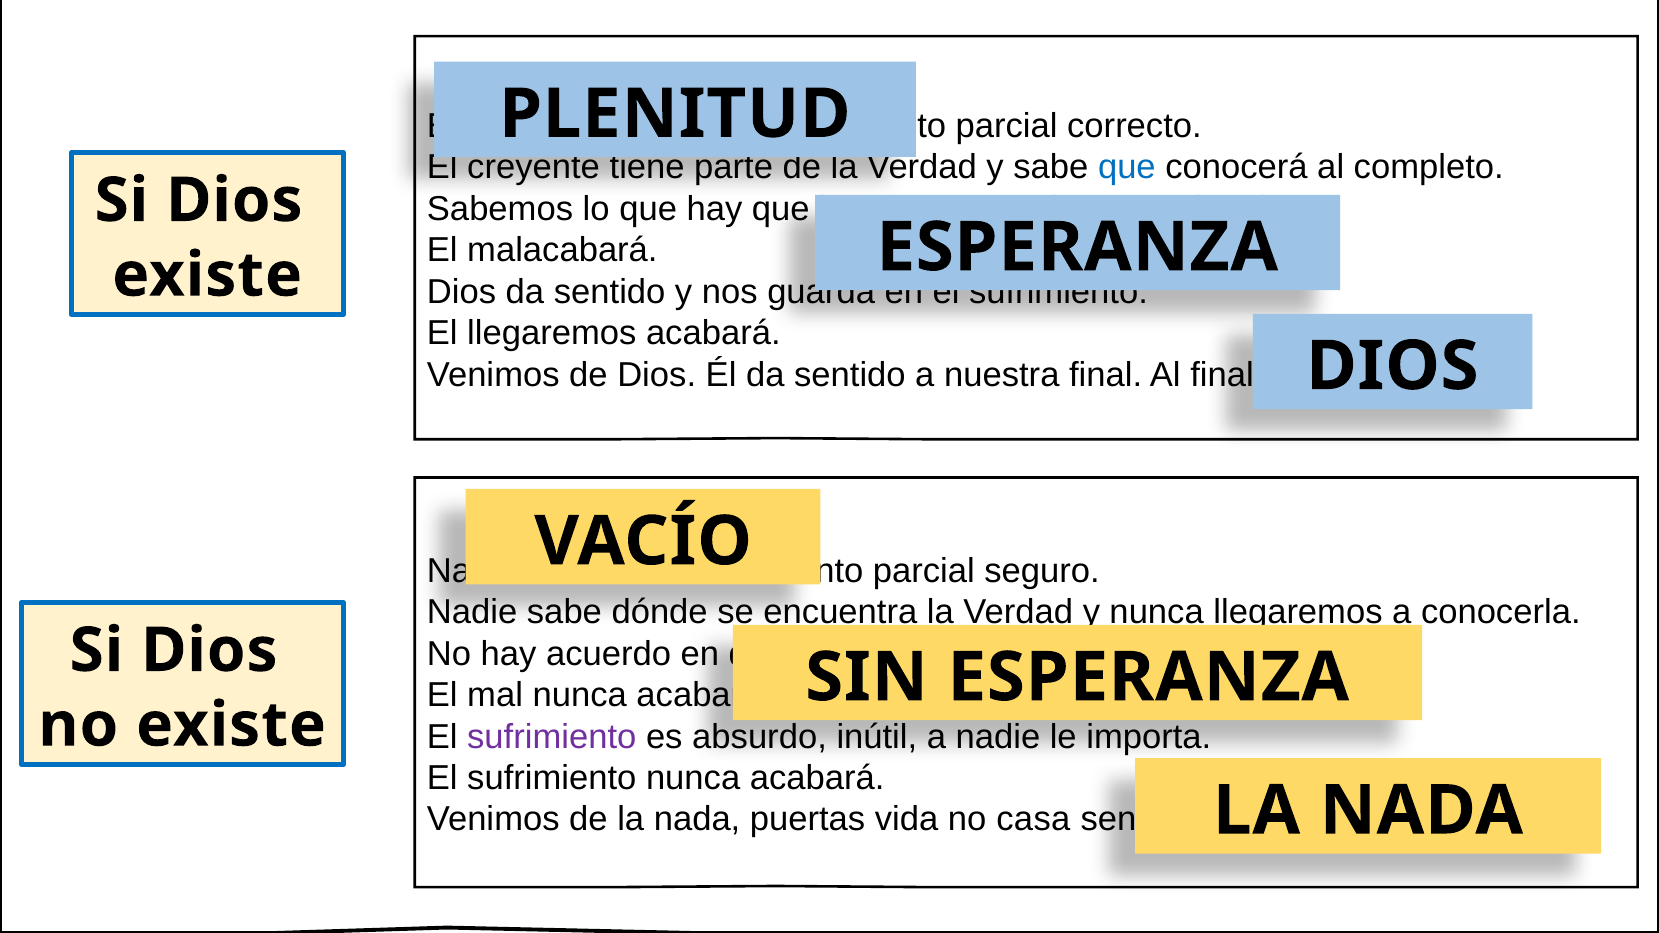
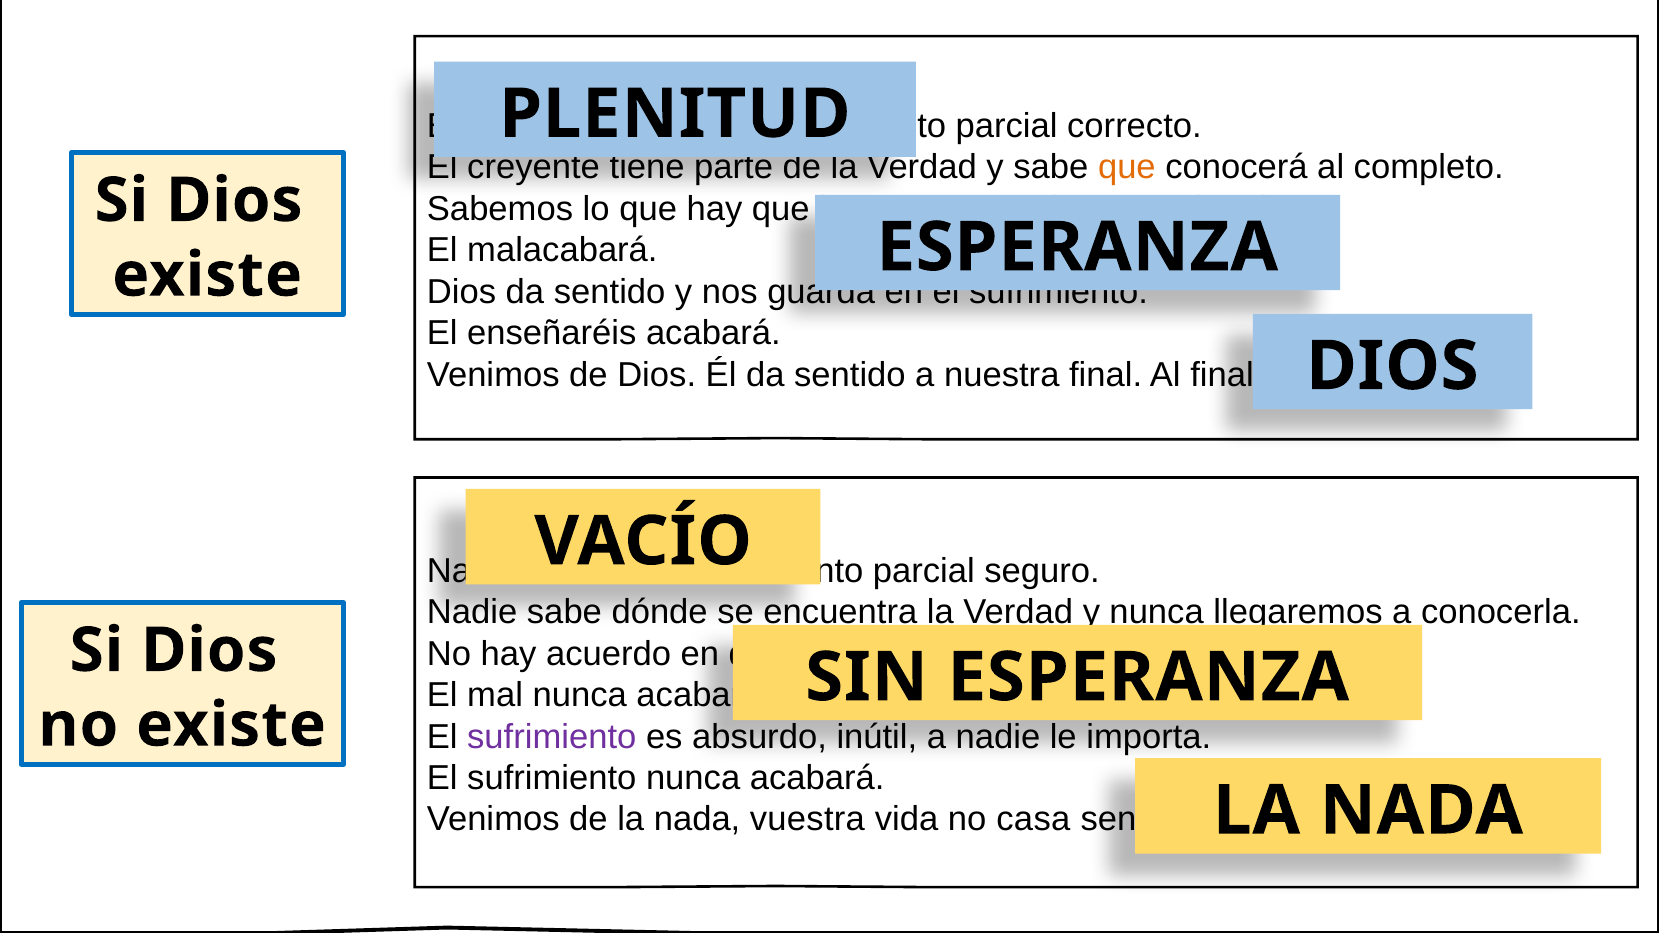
que colour: blue -> orange (1127, 168)
El llegaremos: llegaremos -> enseñaréis (552, 334)
puertas: puertas -> vuestra (807, 820)
